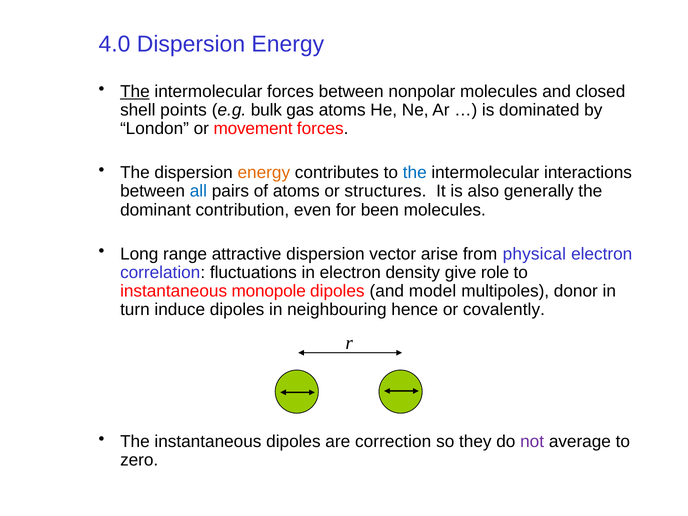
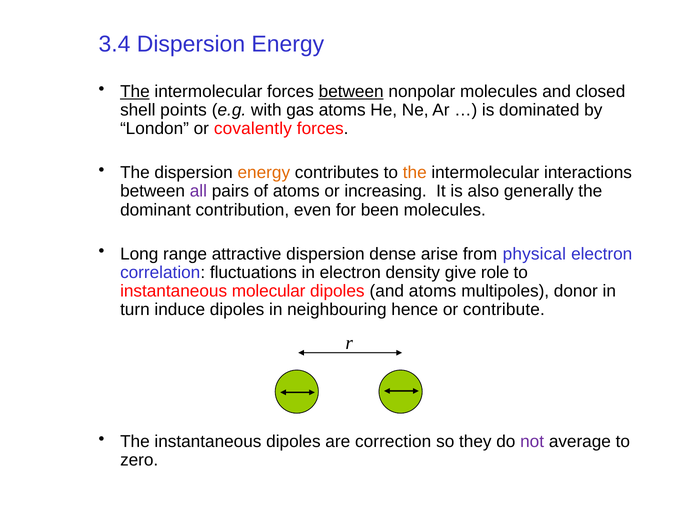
4.0: 4.0 -> 3.4 (115, 44)
between underline: none -> present (351, 91)
bulk: bulk -> with (266, 110)
movement: movement -> covalently (253, 129)
the colour: blue -> orange (415, 173)
all colour: blue -> purple (198, 191)
structures: structures -> increasing (386, 191)
vector: vector -> dense (393, 254)
monopole: monopole -> molecular (269, 291)
and model: model -> atoms (433, 291)
covalently: covalently -> contribute (504, 310)
